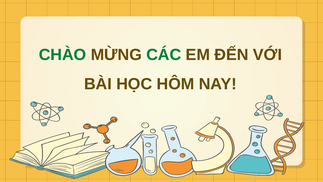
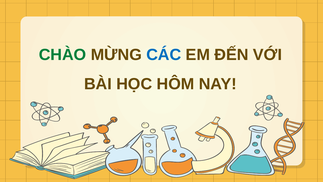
CÁC colour: green -> blue (164, 55)
